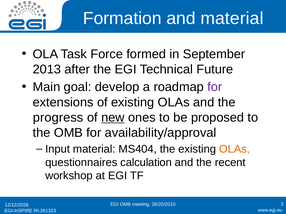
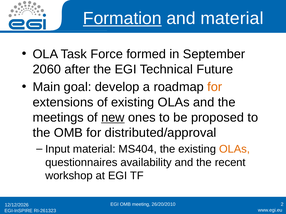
Formation underline: none -> present (122, 18)
2013: 2013 -> 2060 (47, 69)
for colour: purple -> orange (215, 87)
progress: progress -> meetings (58, 118)
availability/approval: availability/approval -> distributed/approval (161, 133)
calculation: calculation -> availability (146, 163)
